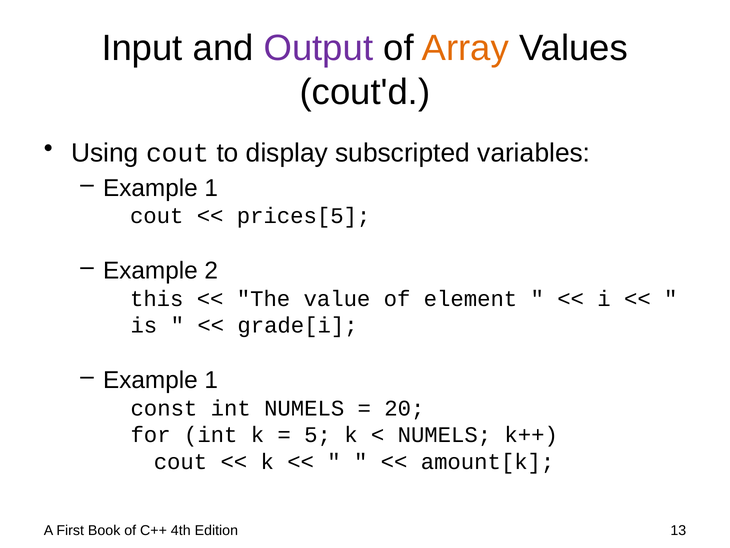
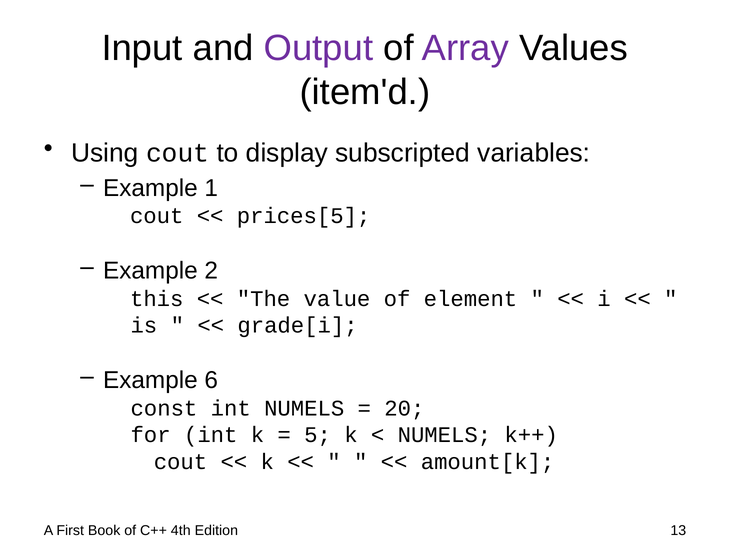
Array colour: orange -> purple (465, 48)
cout'd: cout'd -> item'd (365, 92)
1: 1 -> 6 (211, 380)
